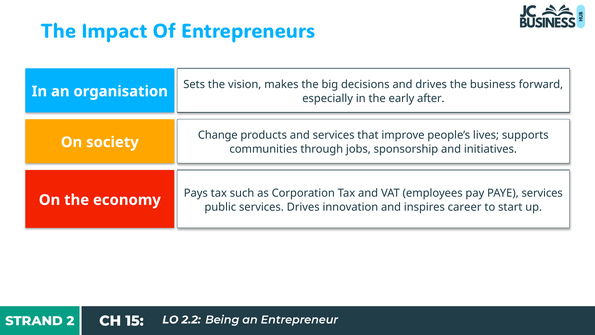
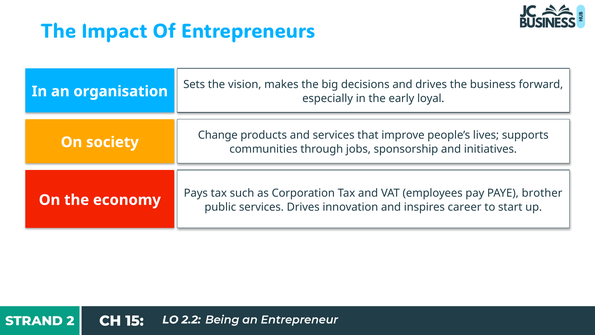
after: after -> loyal (431, 98)
PAYE services: services -> brother (542, 193)
